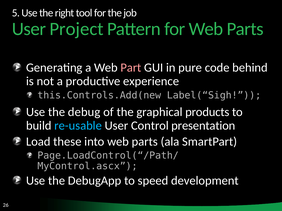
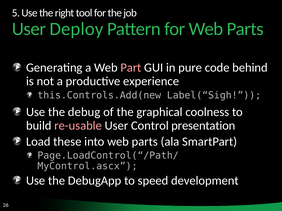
Project: Project -> Deploy (76, 29)
products: products -> coolness (207, 112)
re-usable colour: light blue -> pink (78, 126)
